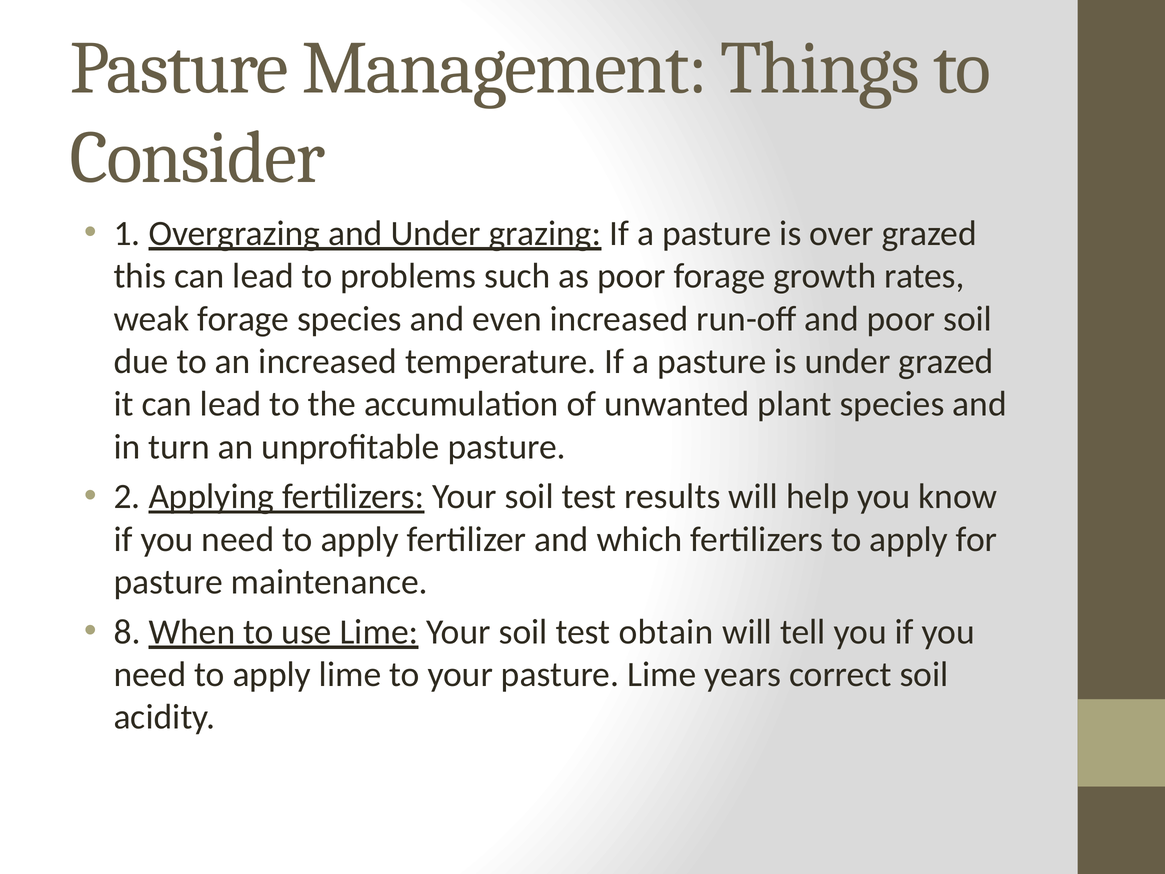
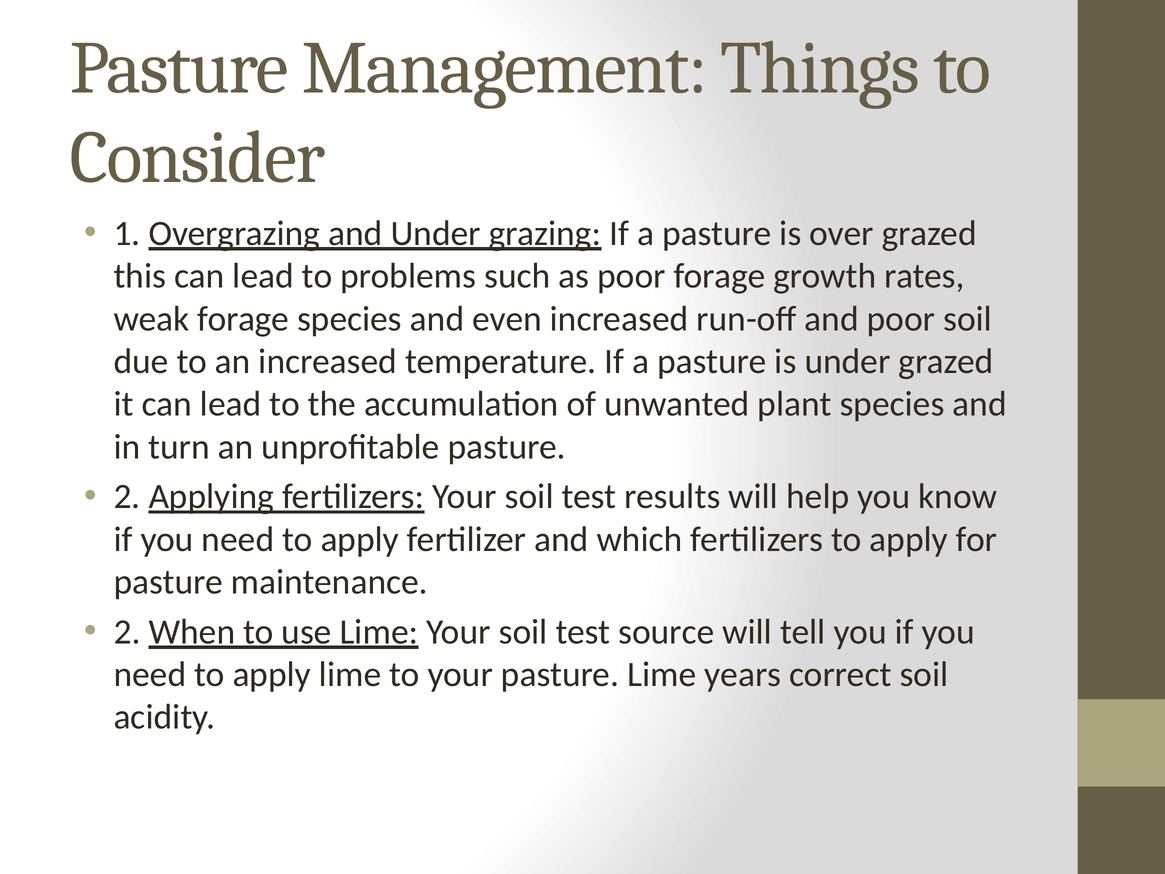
8: 8 -> 2 (127, 632)
obtain: obtain -> source (666, 632)
